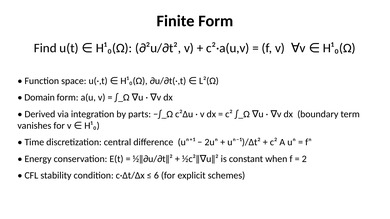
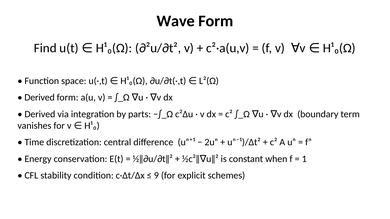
Finite: Finite -> Wave (176, 21)
Domain: Domain -> Derived (40, 98)
2: 2 -> 1 (304, 159)
6: 6 -> 9 (156, 176)
